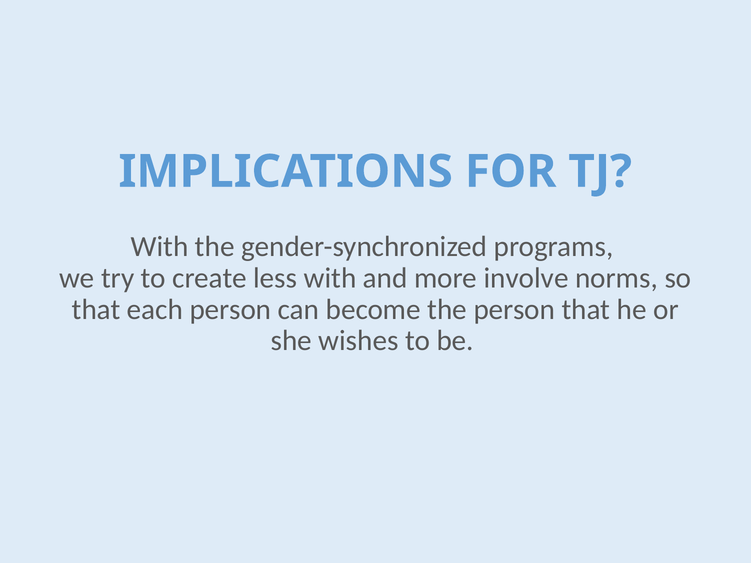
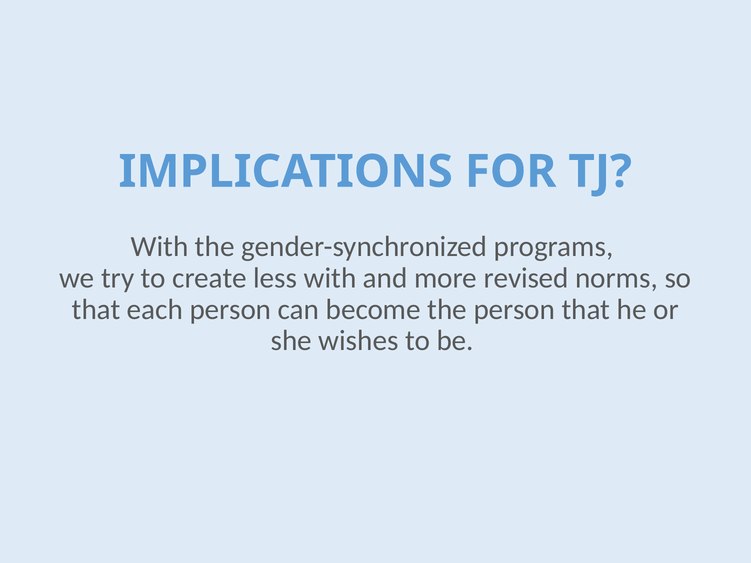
involve: involve -> revised (526, 278)
